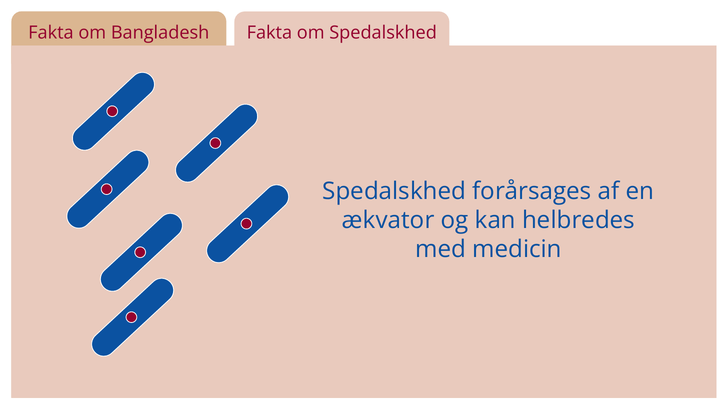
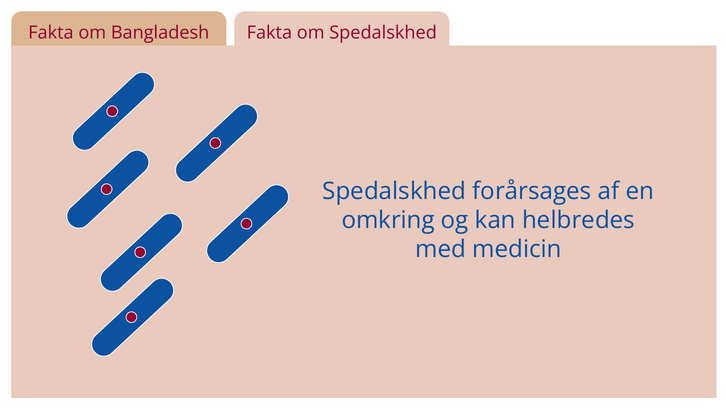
ækvator: ækvator -> omkring (388, 220)
